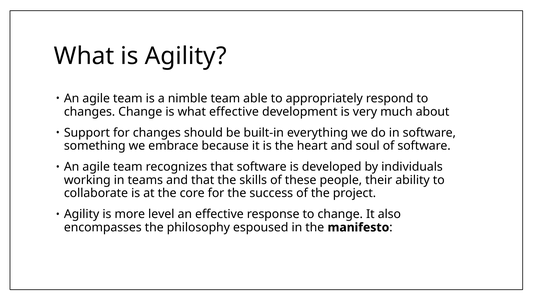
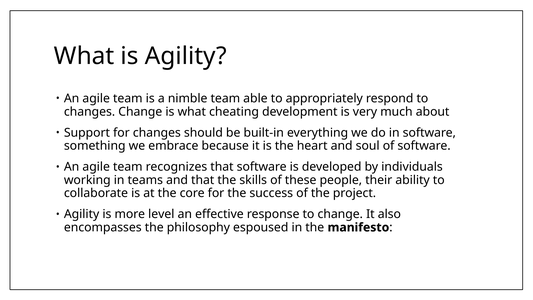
what effective: effective -> cheating (234, 112)
